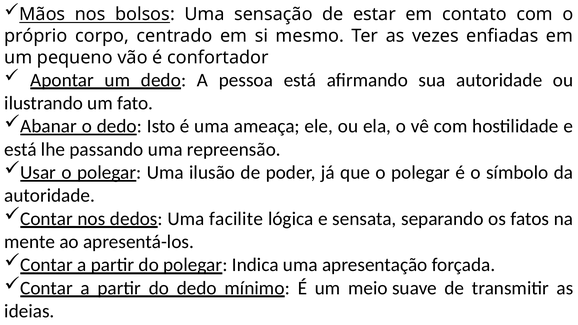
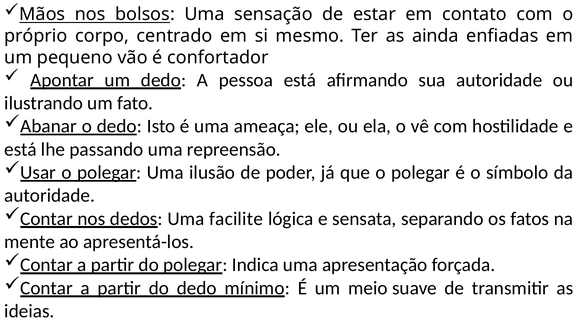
vezes: vezes -> ainda (435, 36)
